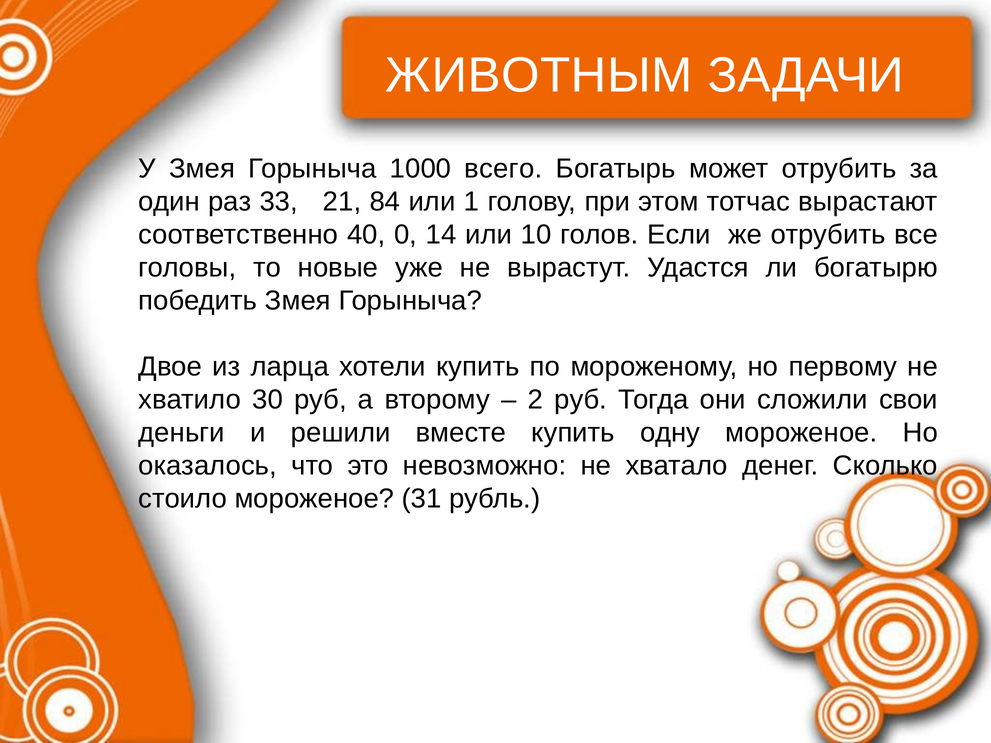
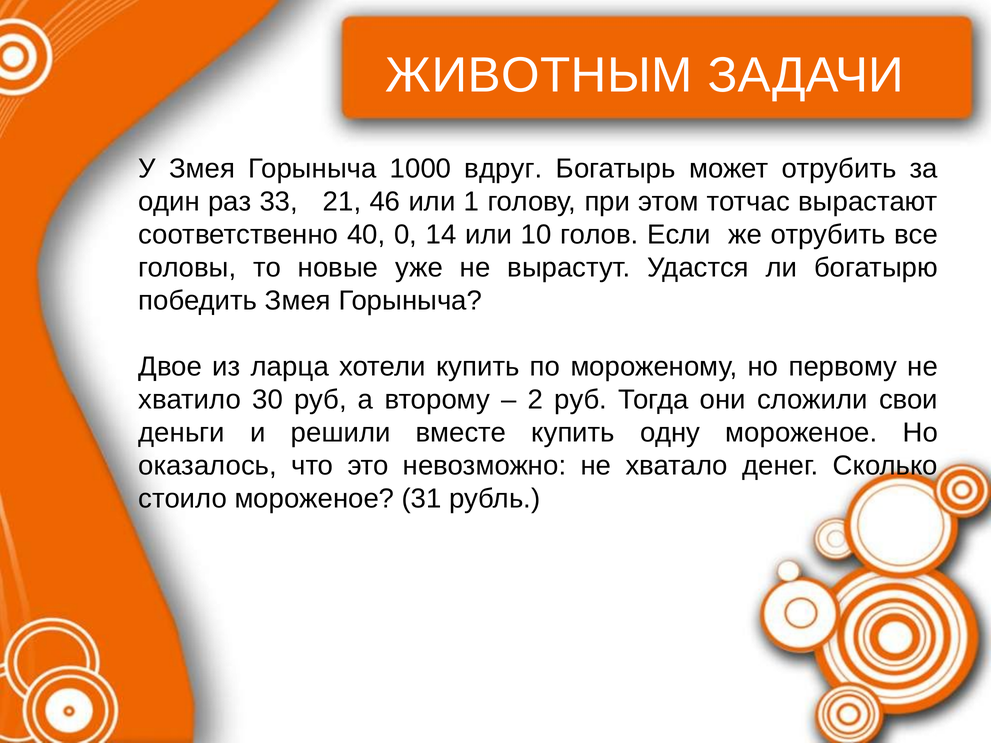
всего: всего -> вдруг (504, 169)
84: 84 -> 46 (385, 202)
